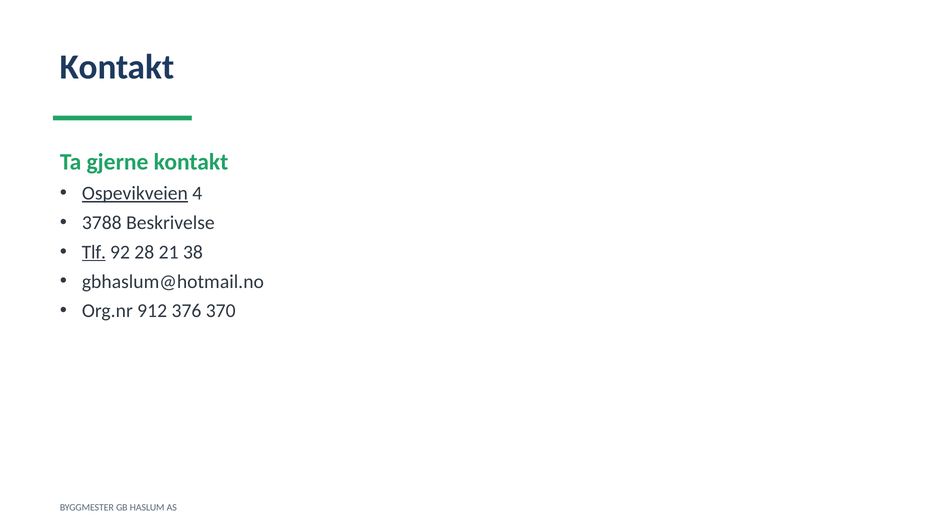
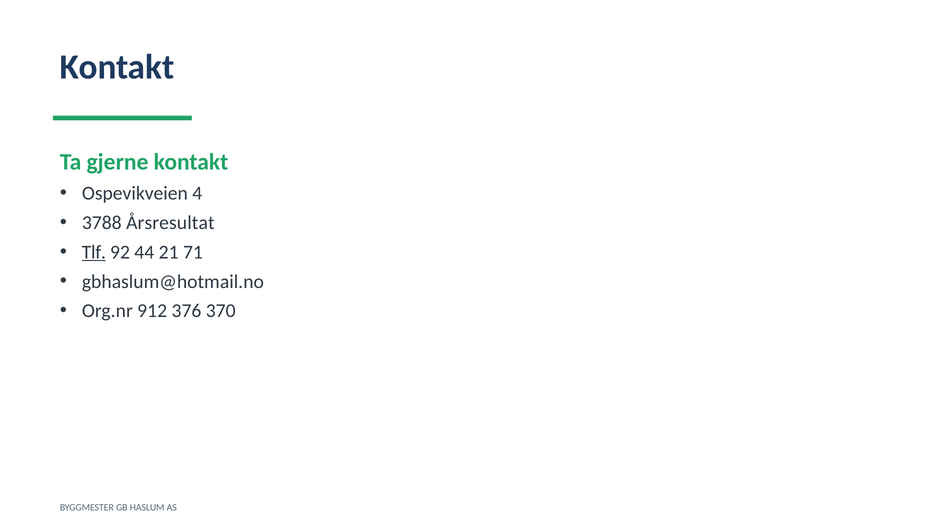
Ospevikveien underline: present -> none (135, 193)
Beskrivelse: Beskrivelse -> Årsresultat (170, 223)
28: 28 -> 44 (144, 252)
38: 38 -> 71 (193, 252)
